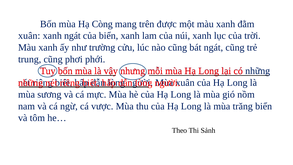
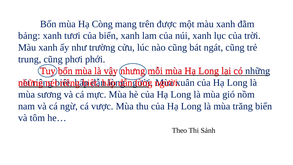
xuân: xuân -> bảng (29, 36)
xanh ngát: ngát -> tươi (72, 36)
